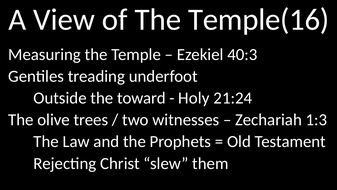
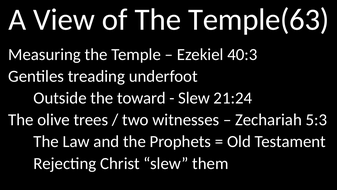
Temple(16: Temple(16 -> Temple(63 (259, 20)
Holy: Holy -> Slew (194, 98)
1:3: 1:3 -> 5:3 (316, 120)
